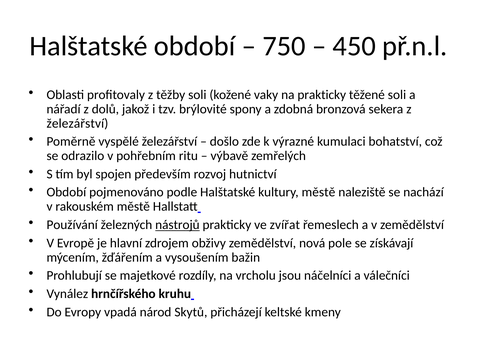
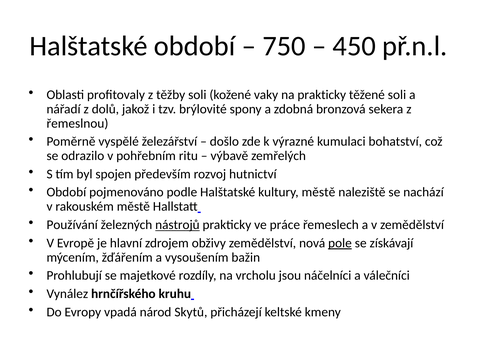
železářství: železářství -> řemeslnou (77, 123)
zvířat: zvířat -> práce (285, 225)
pole underline: none -> present (340, 243)
